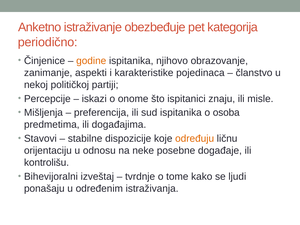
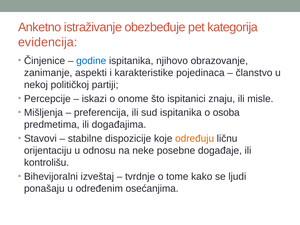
periodično: periodično -> evidencija (48, 42)
godine colour: orange -> blue (91, 61)
istraživanja: istraživanja -> osećanjima (152, 189)
